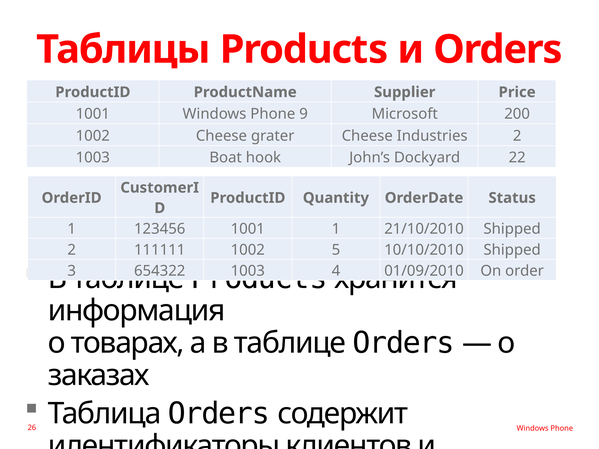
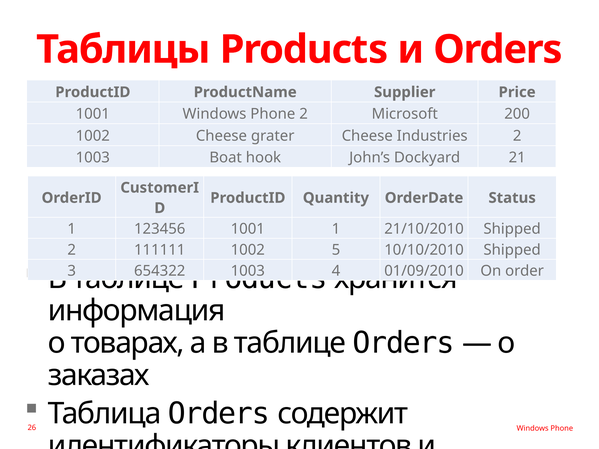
Phone 9: 9 -> 2 (304, 114)
22: 22 -> 21 (517, 158)
